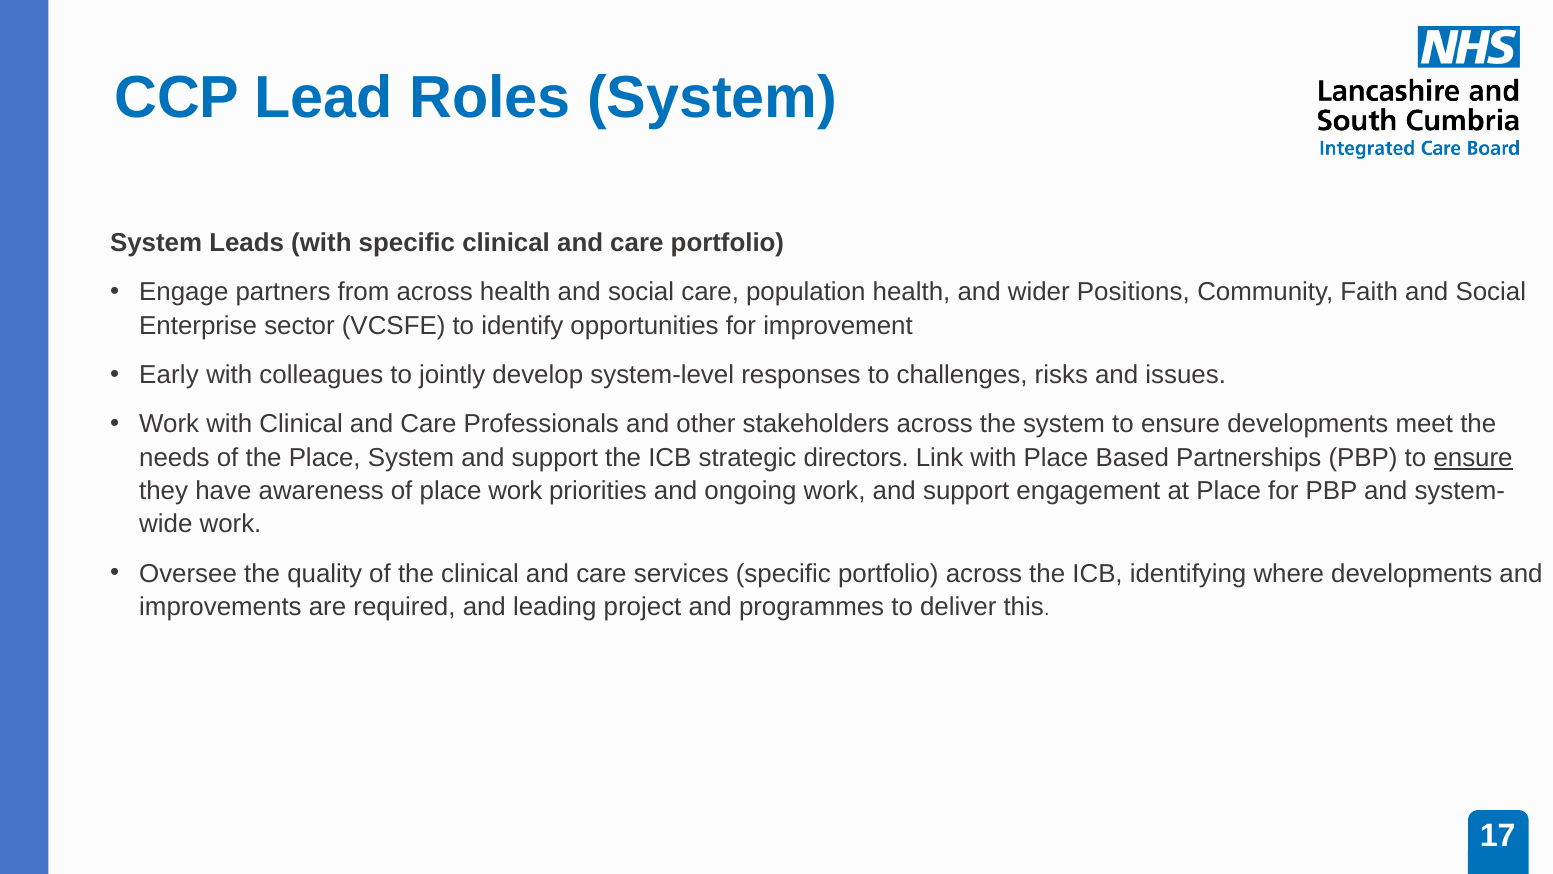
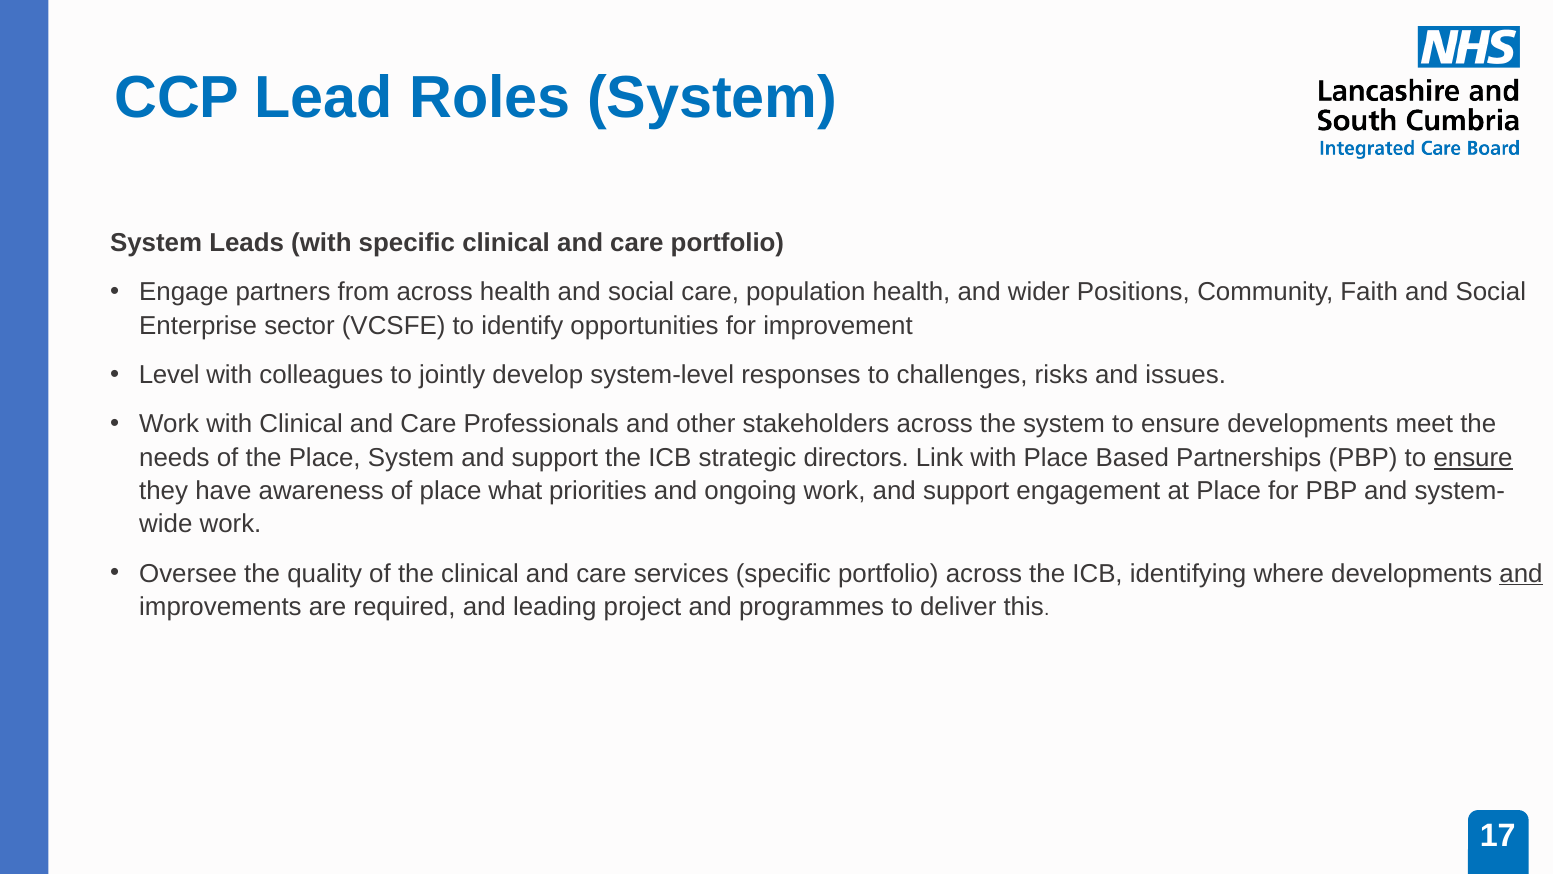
Early: Early -> Level (169, 375)
place work: work -> what (515, 491)
and underline: none -> present (1521, 573)
